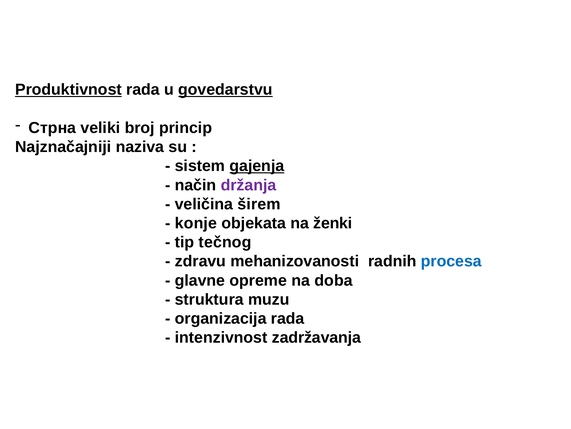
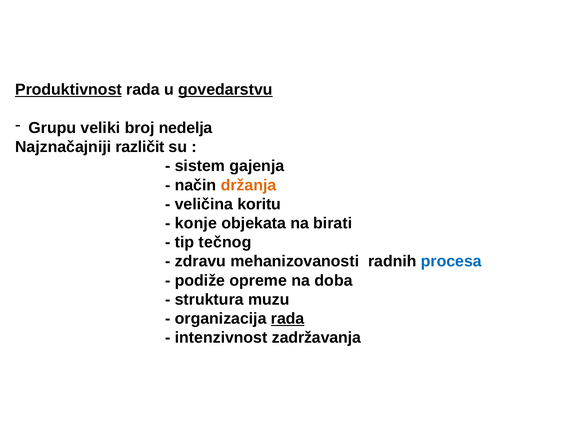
Стрна: Стрна -> Grupu (52, 128)
princip: princip -> nedelja (186, 128)
naziva: naziva -> različit (140, 147)
gajenja underline: present -> none (257, 166)
držanja colour: purple -> orange (248, 185)
širem: širem -> koritu (259, 204)
ženki: ženki -> birati (333, 223)
glavne: glavne -> podiže (200, 280)
rada underline: none -> present (288, 318)
